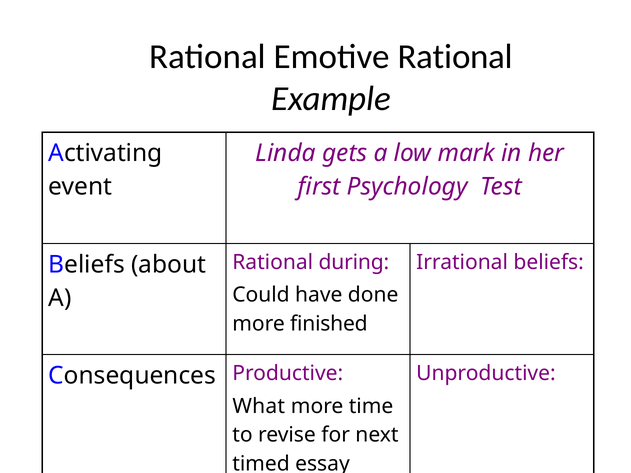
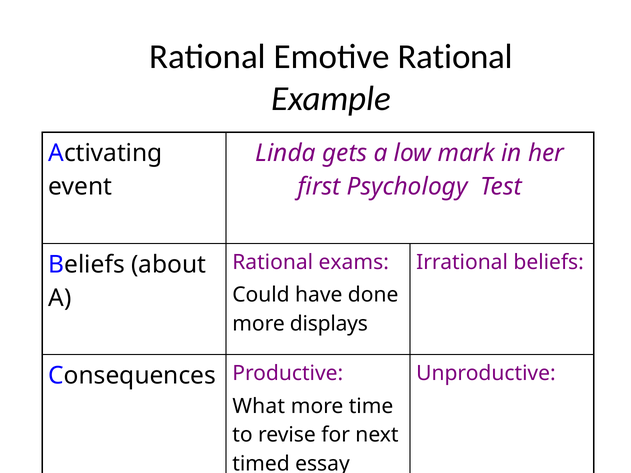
during: during -> exams (354, 262)
finished: finished -> displays (329, 324)
